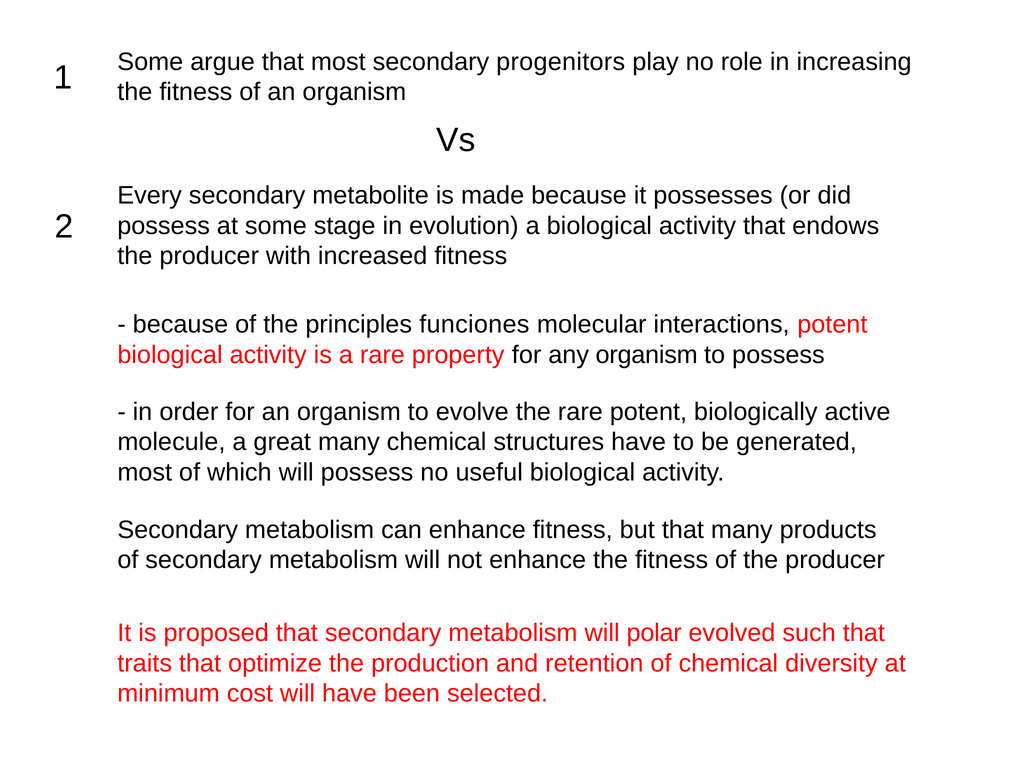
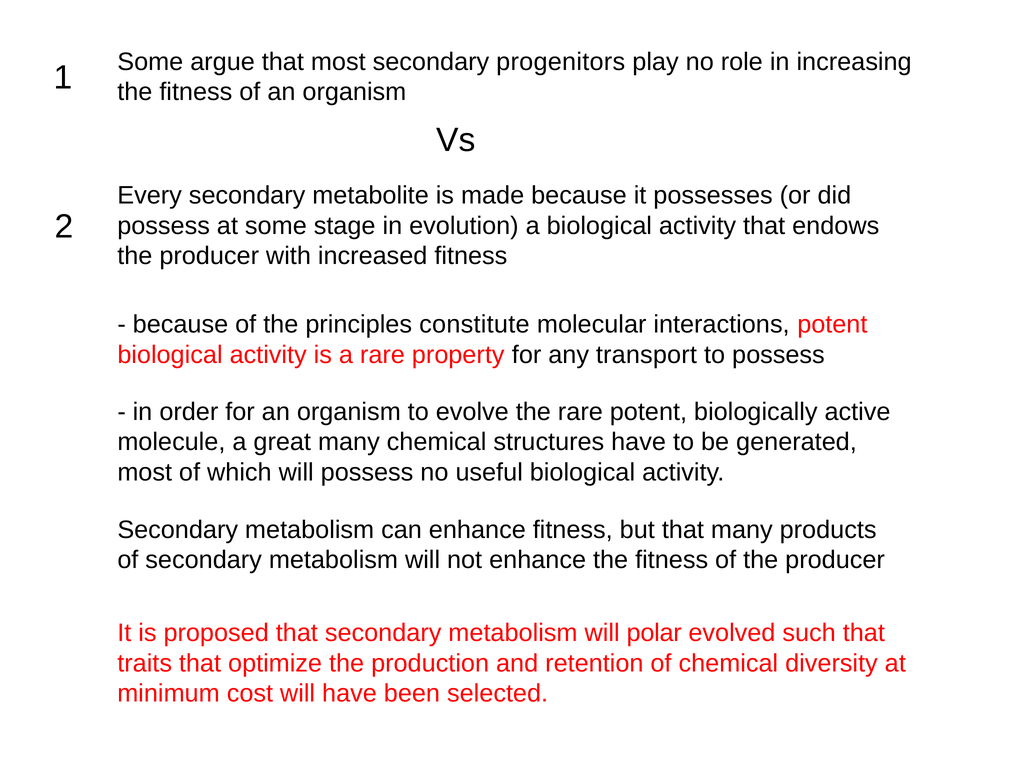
funciones: funciones -> constitute (474, 324)
any organism: organism -> transport (646, 355)
